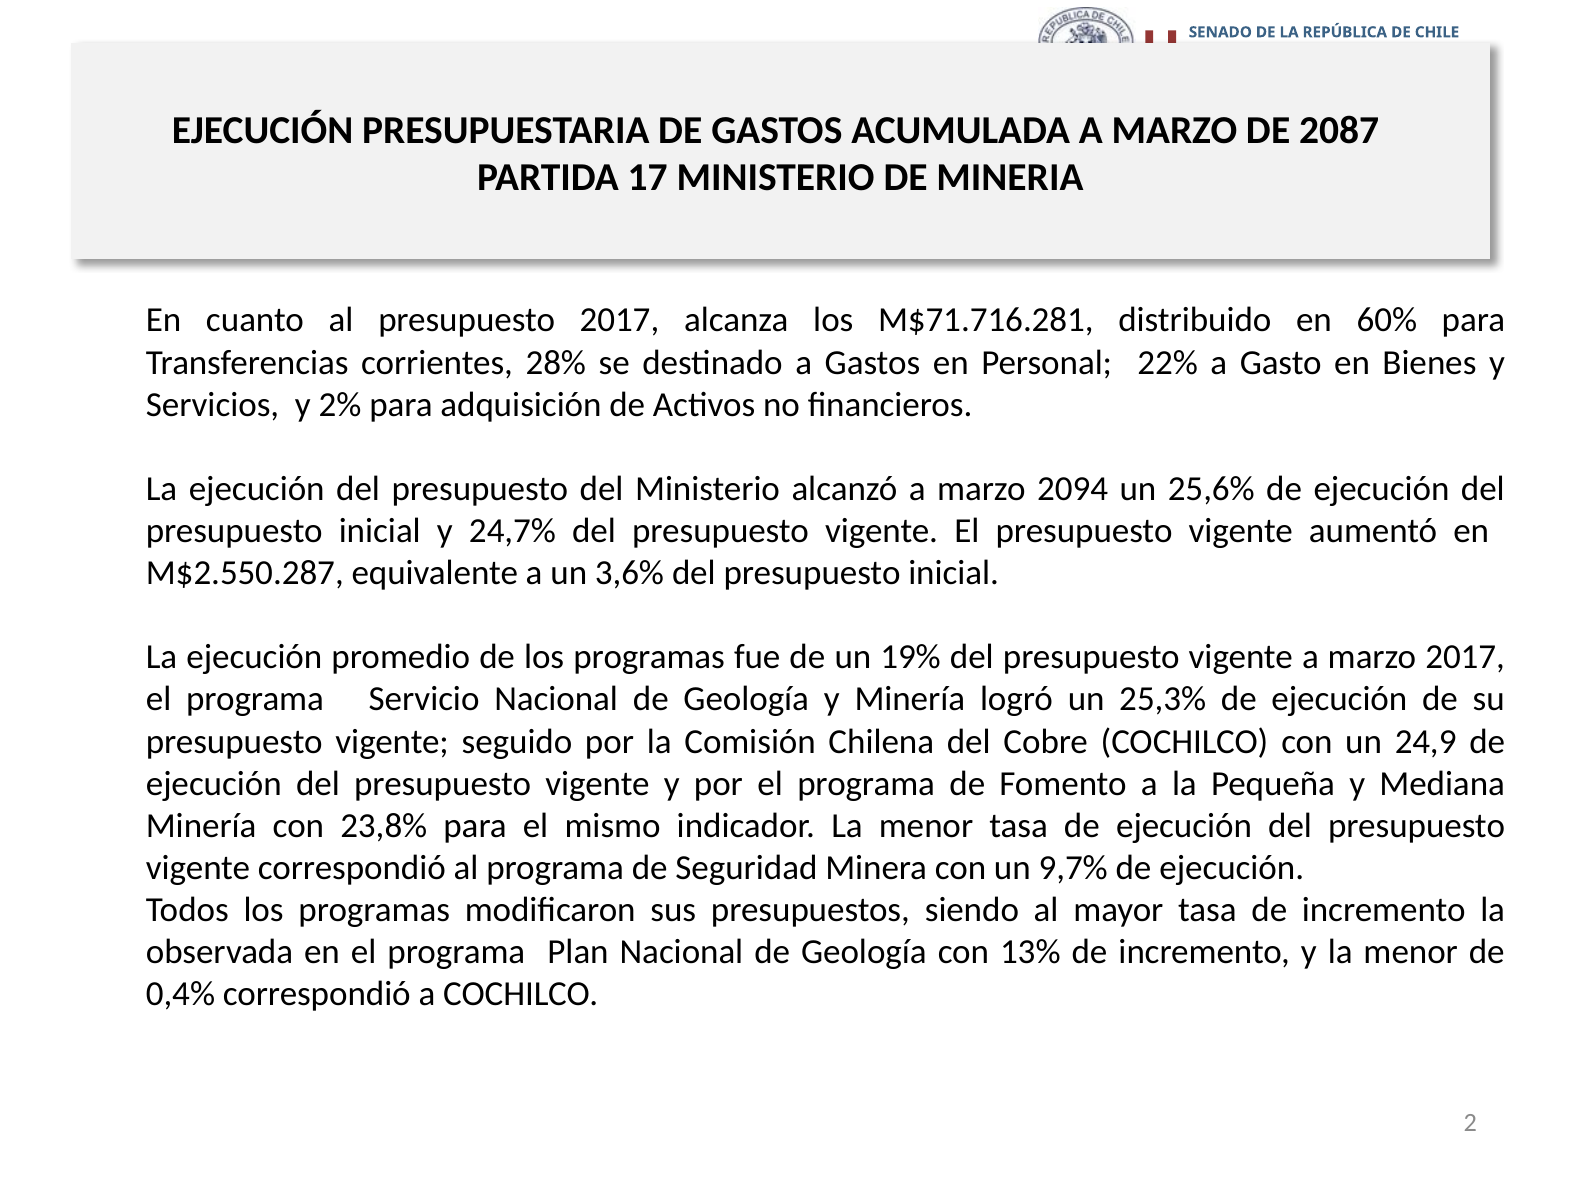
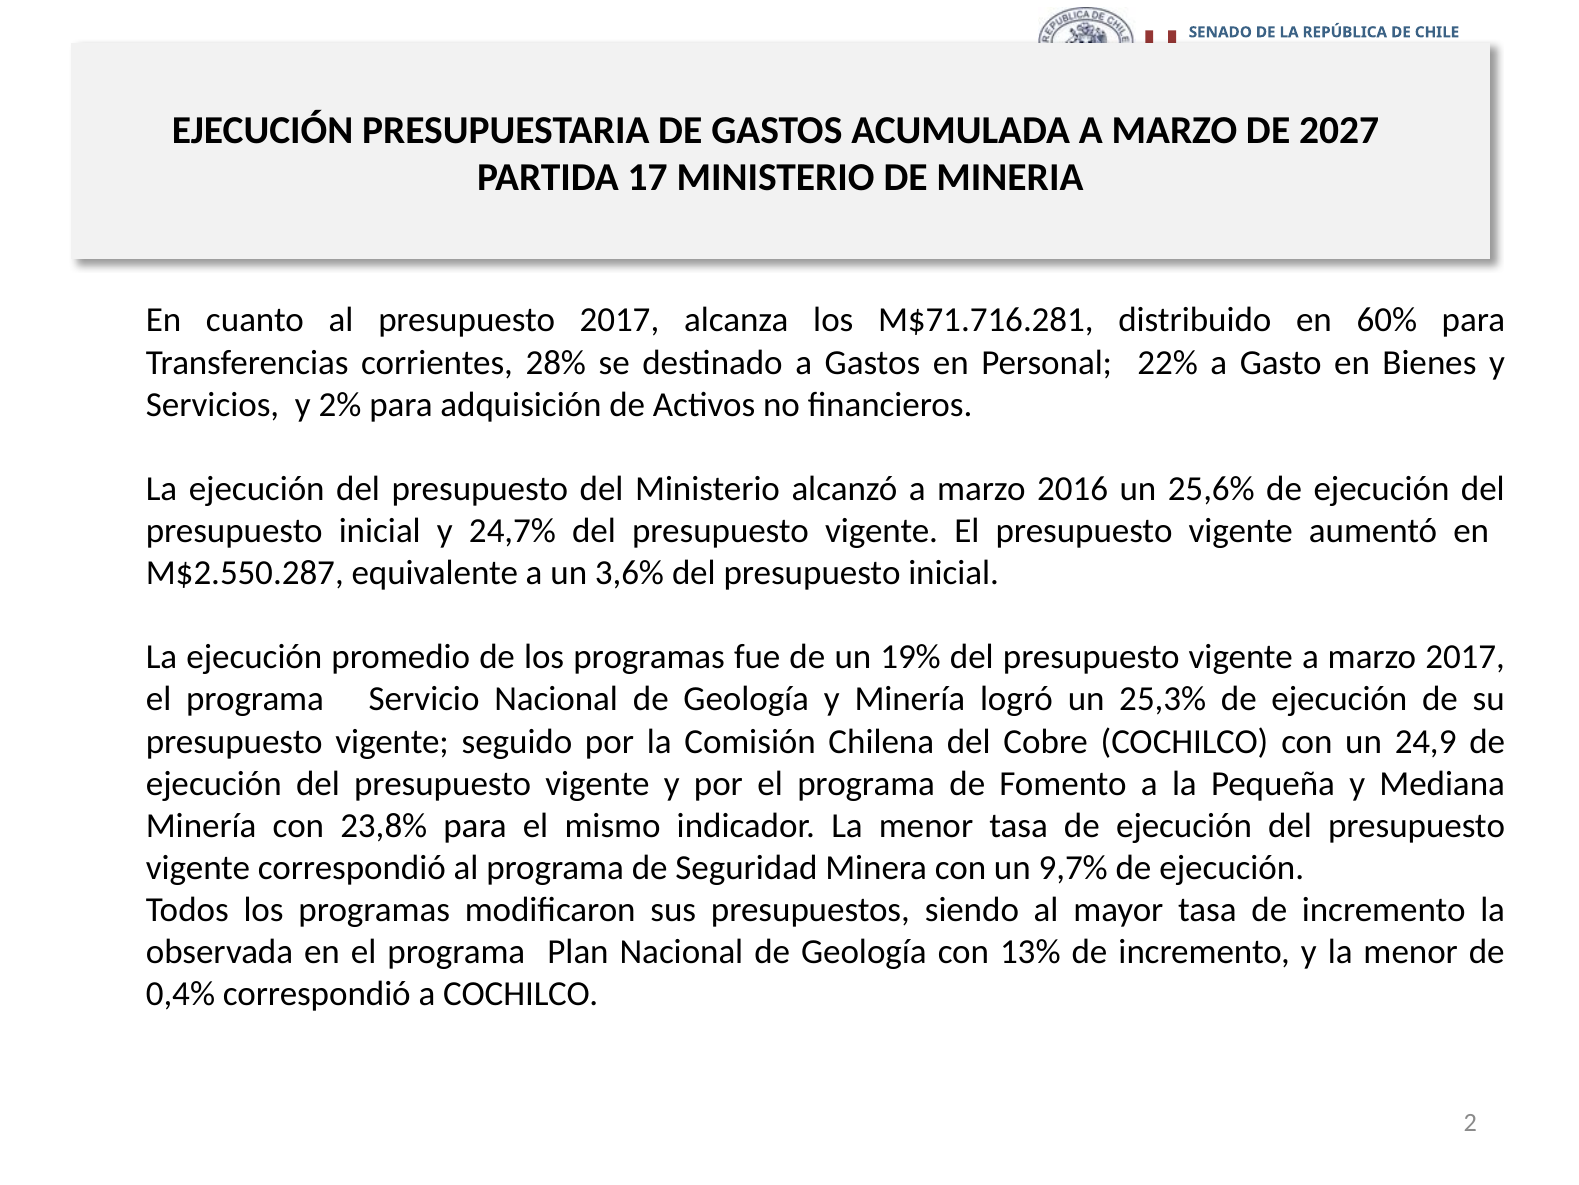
2087: 2087 -> 2027 (1339, 130)
2094: 2094 -> 2016 (1073, 488)
